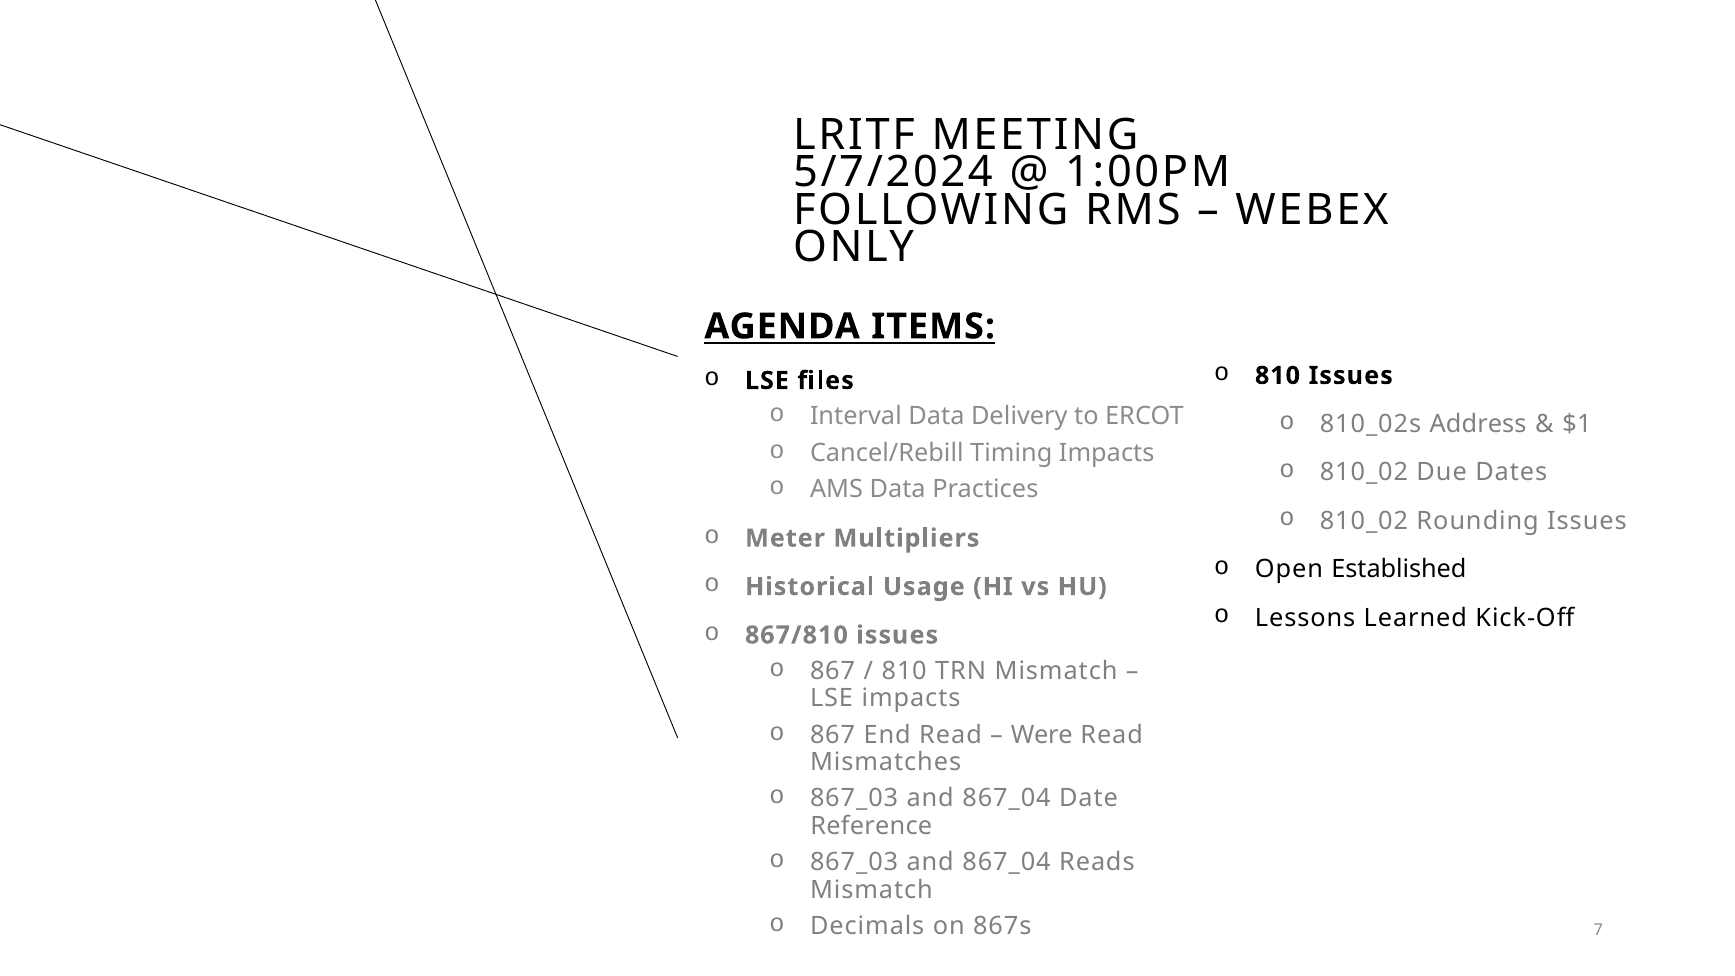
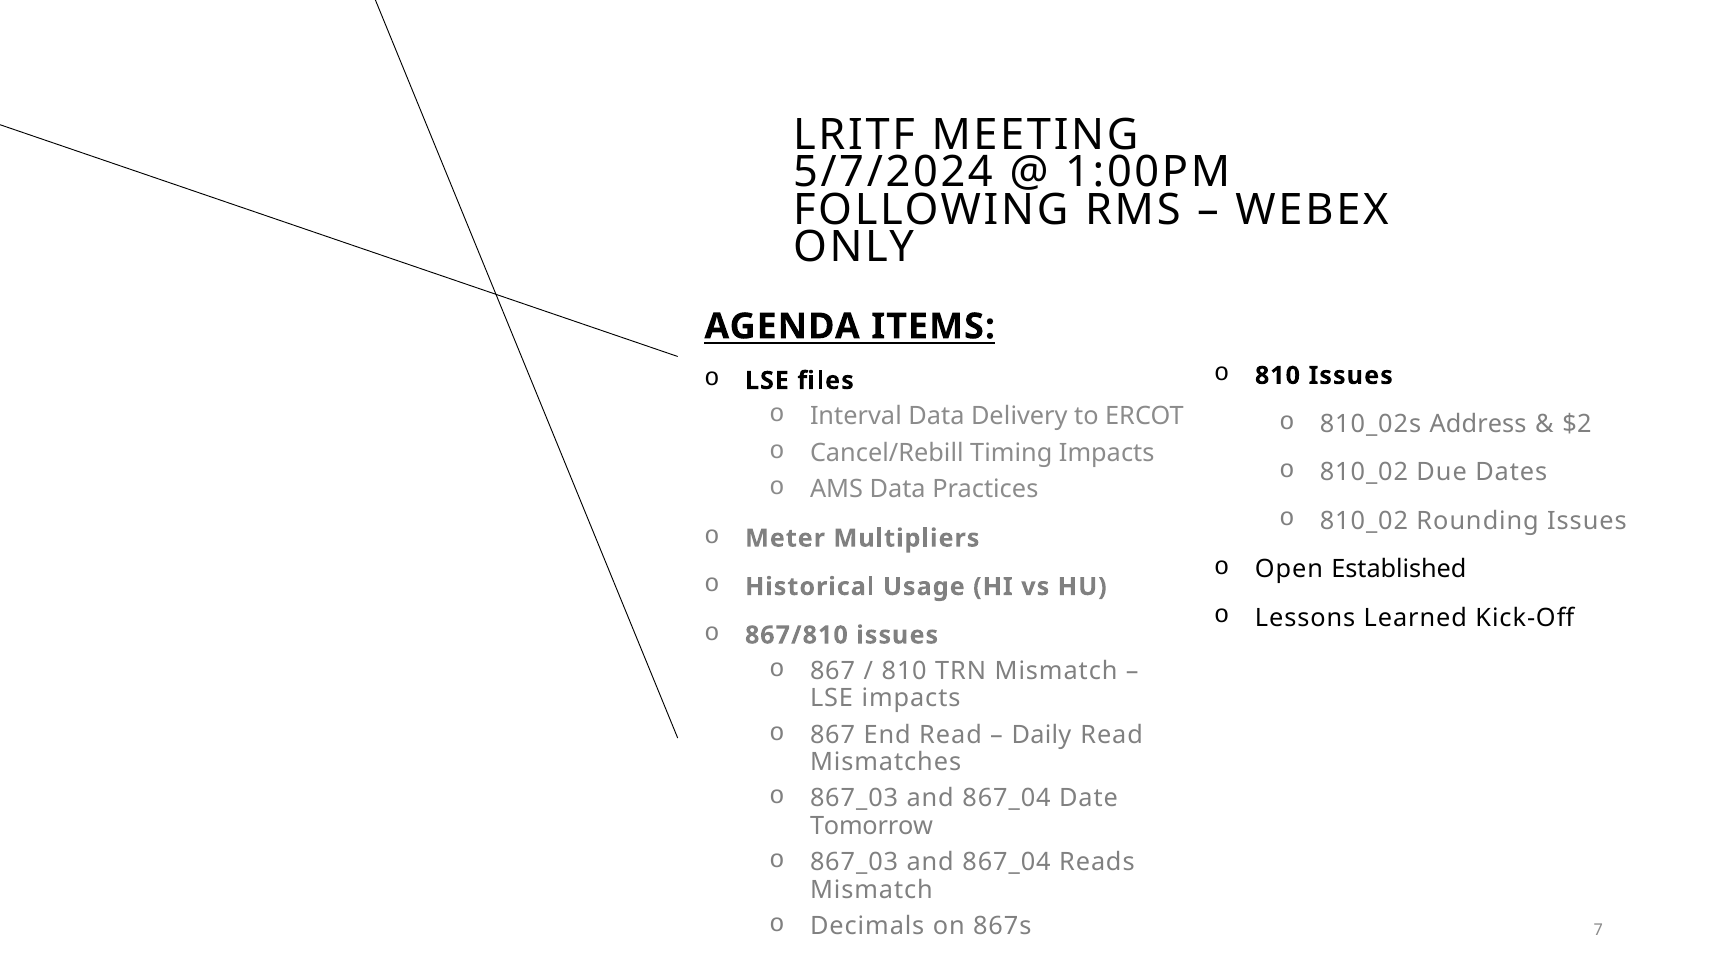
$1: $1 -> $2 (1577, 424)
Were: Were -> Daily (1042, 735)
Reference: Reference -> Tomorrow (872, 826)
